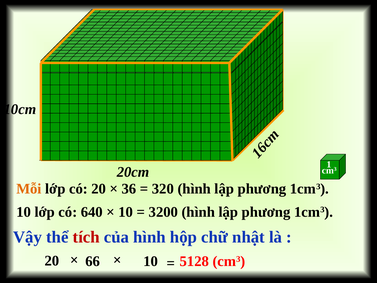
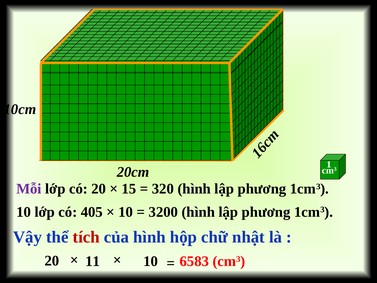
Mỗi colour: orange -> purple (29, 189)
36: 36 -> 15 (129, 189)
640: 640 -> 405 (92, 212)
66: 66 -> 11 (93, 261)
5128: 5128 -> 6583 (194, 261)
